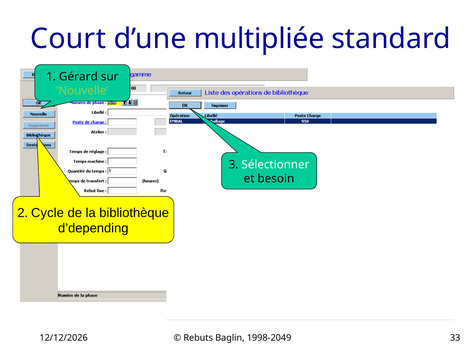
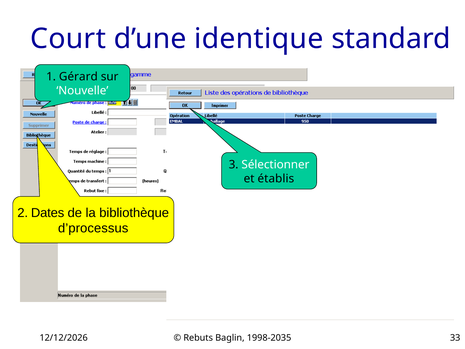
multipliée: multipliée -> identique (259, 39)
Nouvelle colour: light green -> white (82, 91)
besoin: besoin -> établis (276, 178)
Cycle: Cycle -> Dates (48, 213)
d’depending: d’depending -> d’processus (93, 228)
1998-2049: 1998-2049 -> 1998-2035 (269, 338)
